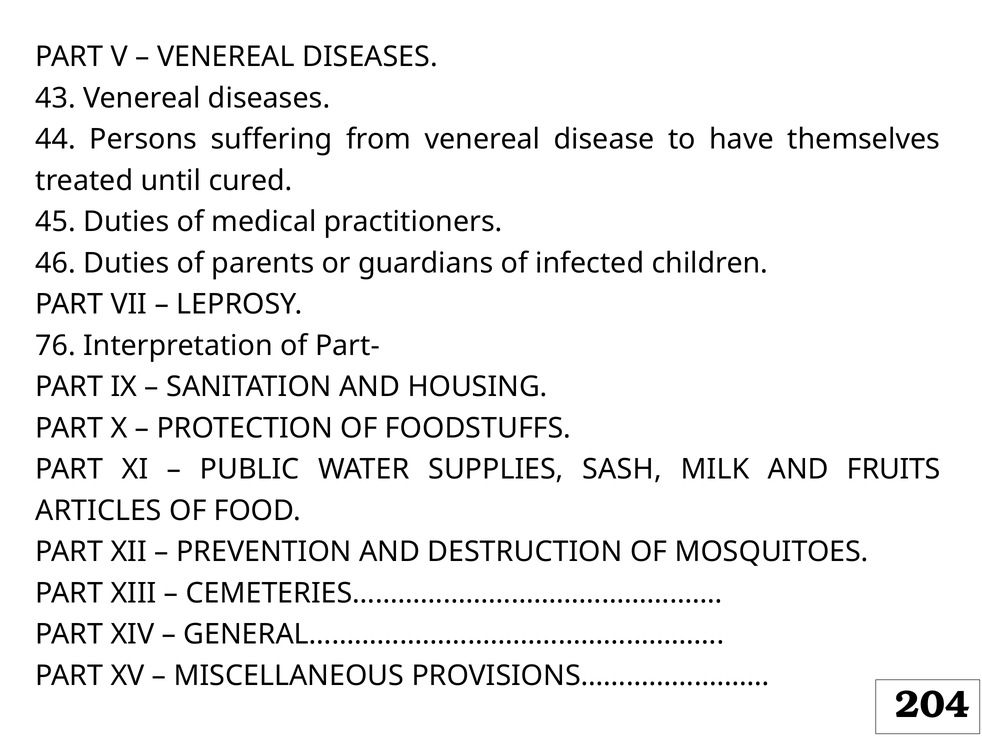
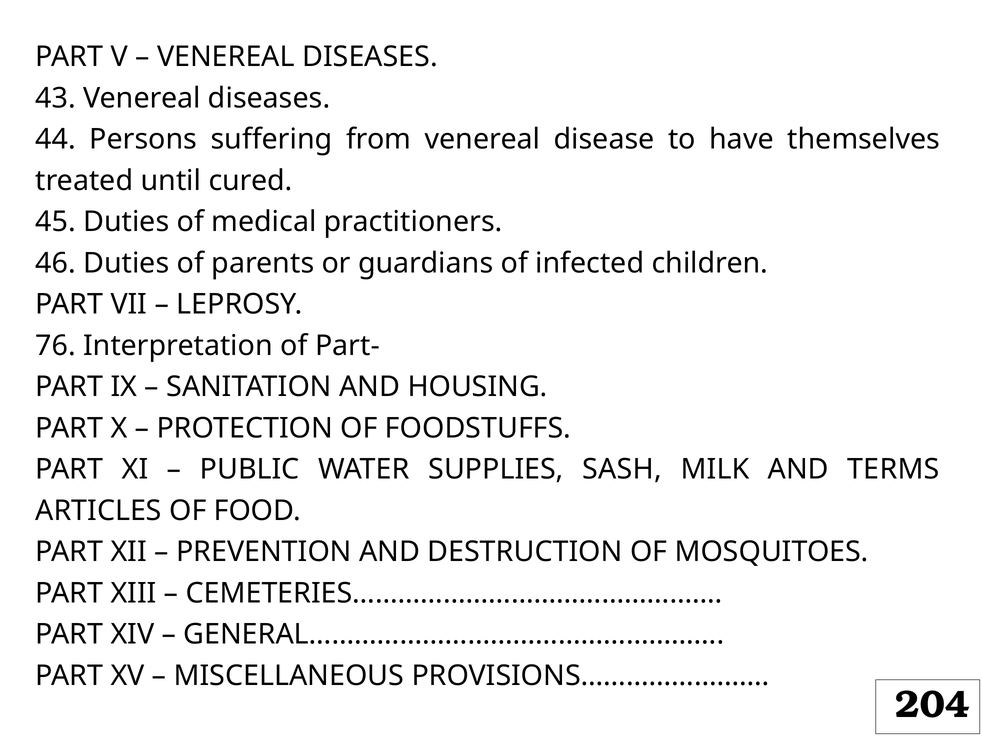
FRUITS: FRUITS -> TERMS (893, 469)
